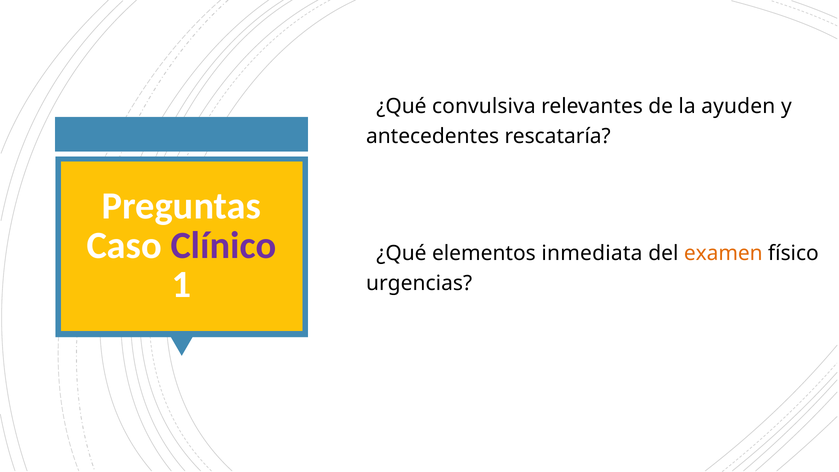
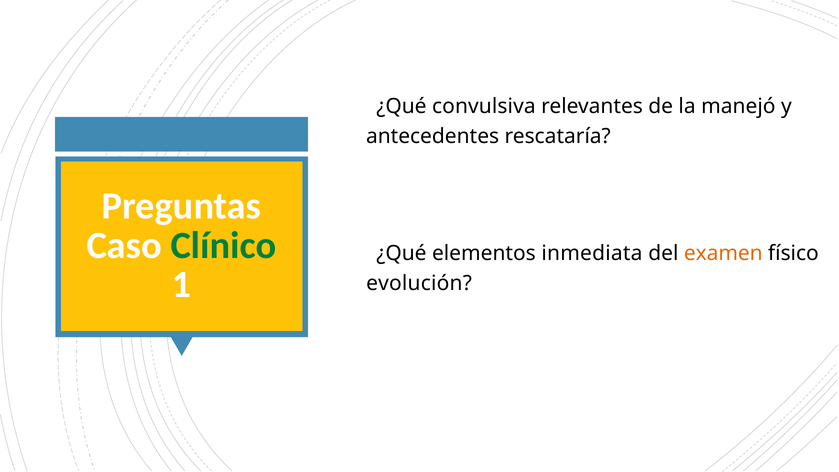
ayuden: ayuden -> manejó (738, 106)
Clínico colour: purple -> green (223, 245)
urgencias: urgencias -> evolución (419, 283)
